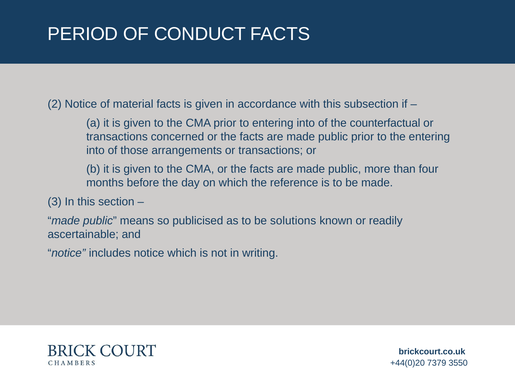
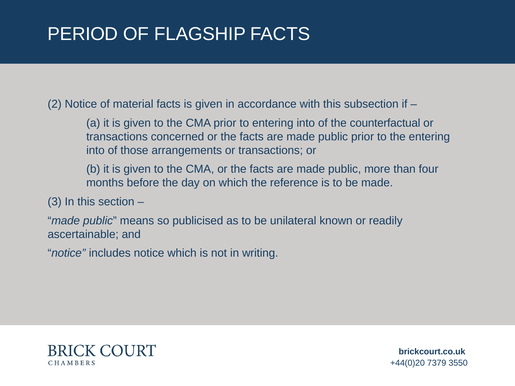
CONDUCT: CONDUCT -> FLAGSHIP (200, 34)
solutions: solutions -> unilateral (293, 221)
